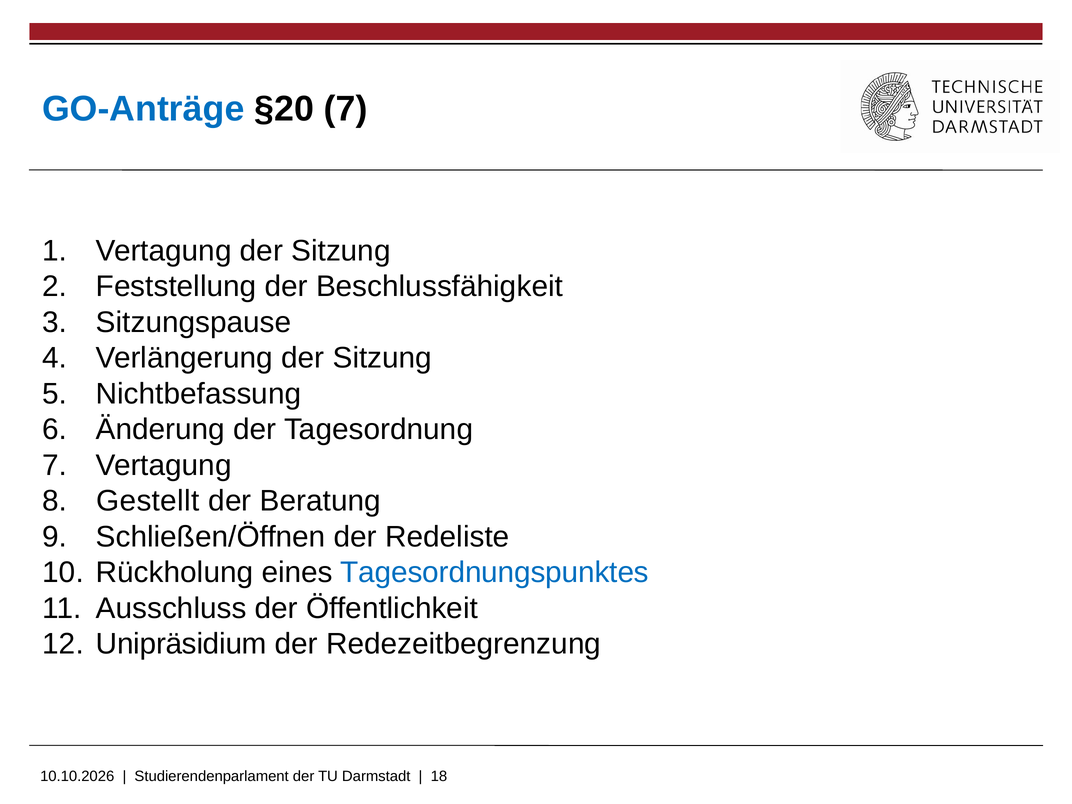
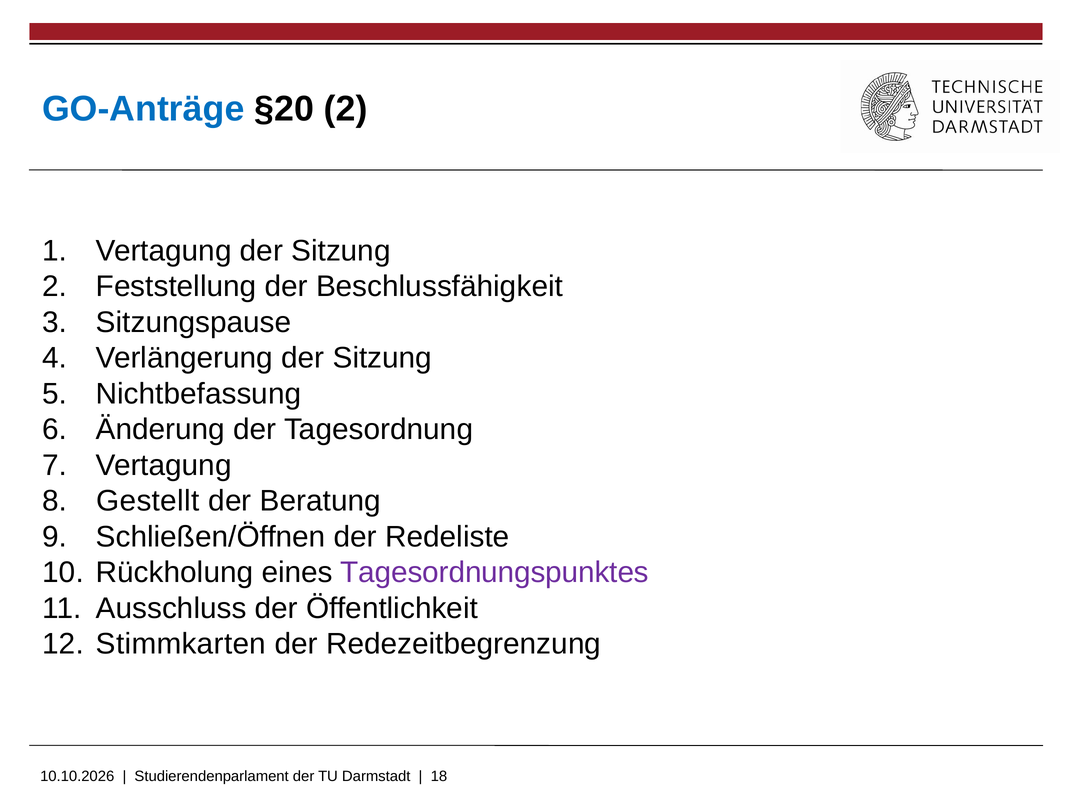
§20 7: 7 -> 2 (346, 109)
Tagesordnungspunktes colour: blue -> purple (495, 573)
Unipräsidium: Unipräsidium -> Stimmkarten (181, 644)
